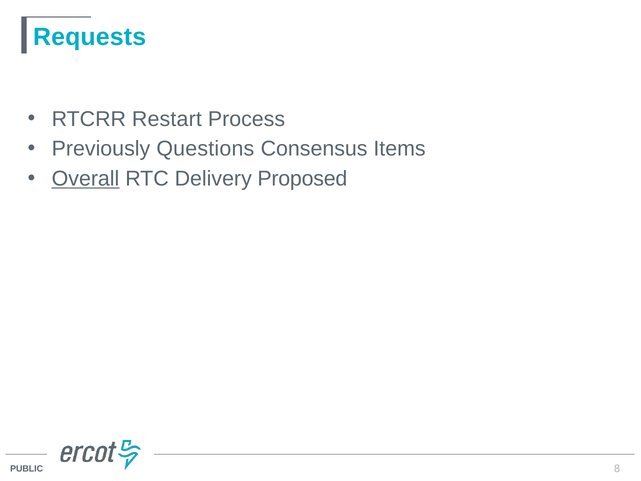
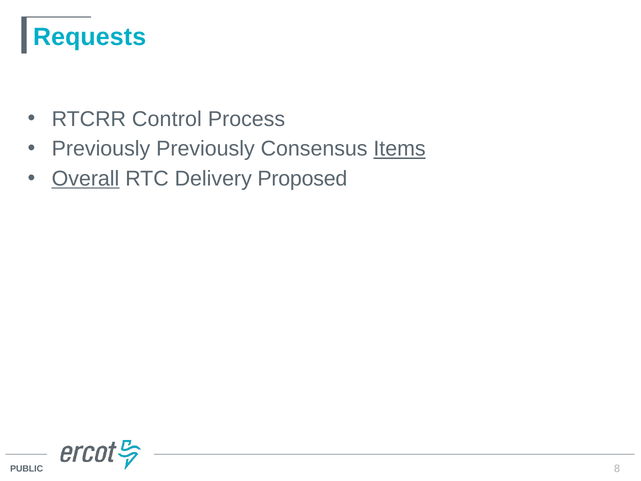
Restart: Restart -> Control (167, 119)
Previously Questions: Questions -> Previously (205, 149)
Items underline: none -> present (400, 149)
